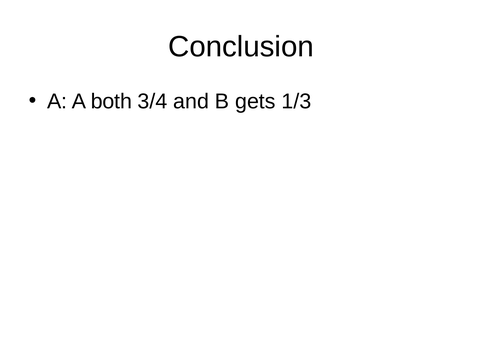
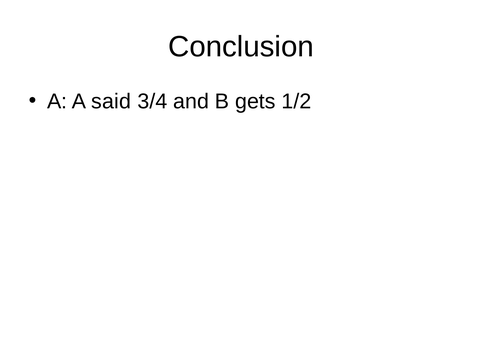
both: both -> said (111, 101)
1/3: 1/3 -> 1/2 (296, 101)
